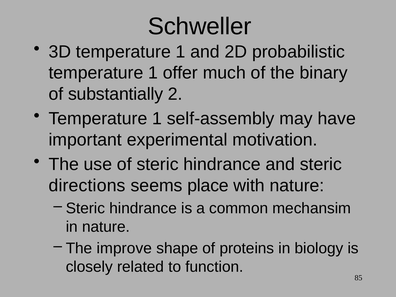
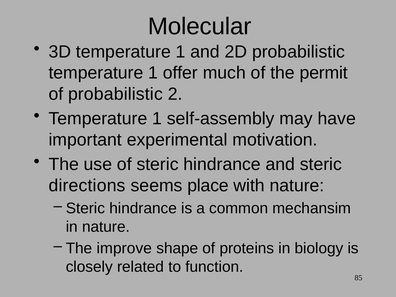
Schweller: Schweller -> Molecular (200, 26)
binary: binary -> permit (324, 73)
of substantially: substantially -> probabilistic (115, 94)
